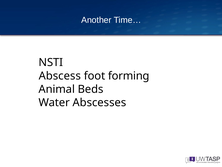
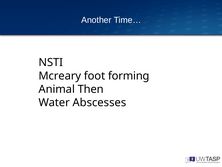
Abscess: Abscess -> Mcreary (60, 76)
Beds: Beds -> Then (91, 89)
